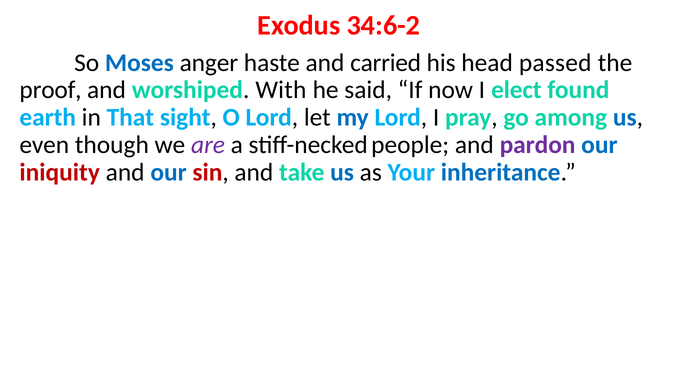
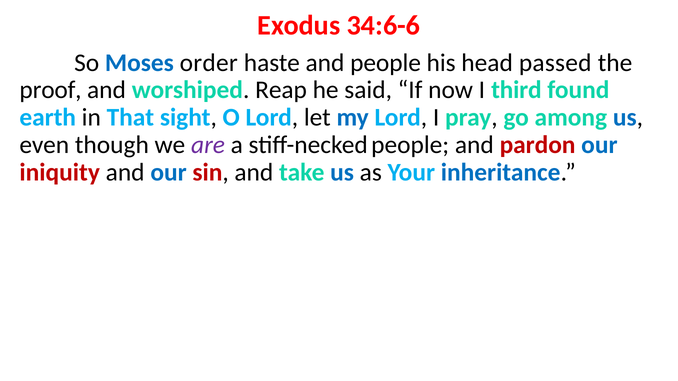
34:6-2: 34:6-2 -> 34:6-6 (383, 25)
anger: anger -> order (209, 63)
and carried: carried -> people (386, 63)
With: With -> Reap (281, 90)
elect: elect -> third (516, 90)
pardon colour: purple -> red (538, 145)
